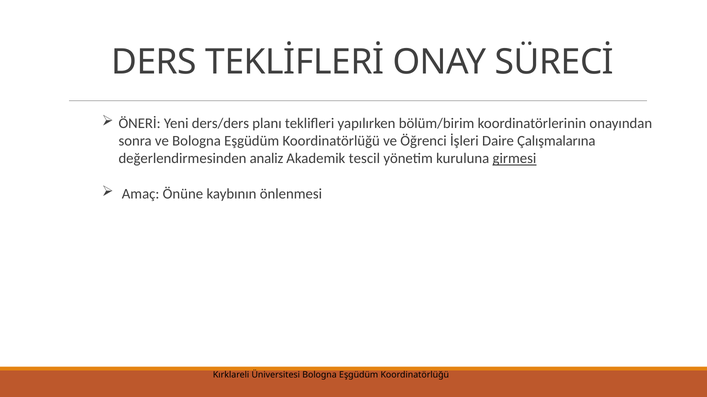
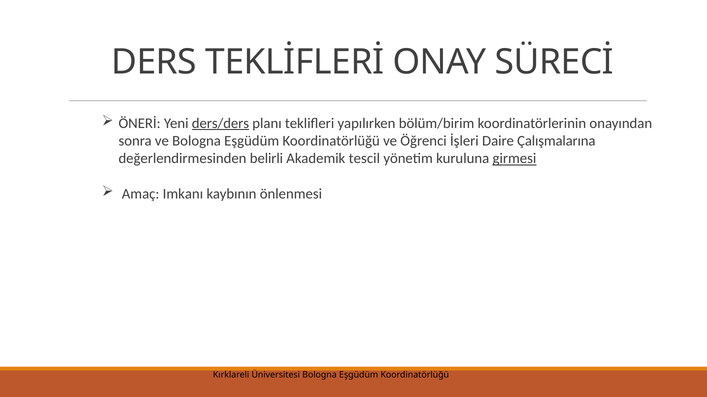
ders/ders underline: none -> present (220, 124)
analiz: analiz -> belirli (266, 159)
Önüne: Önüne -> Imkanı (183, 194)
